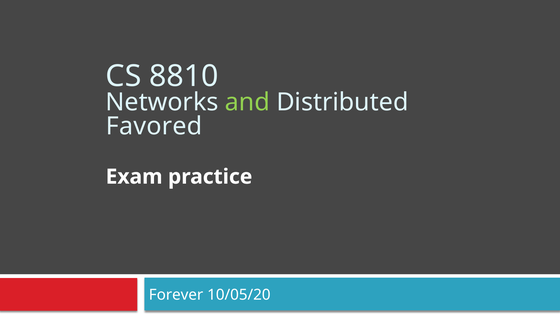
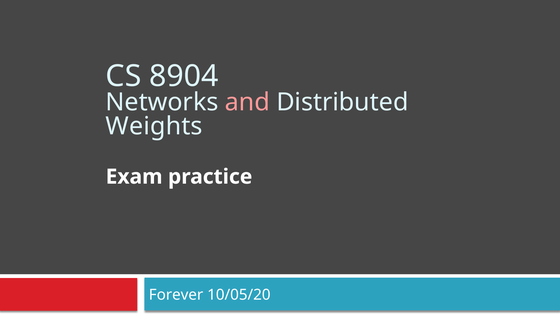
8810: 8810 -> 8904 (184, 76)
and colour: light green -> pink (247, 102)
Favored: Favored -> Weights (154, 126)
